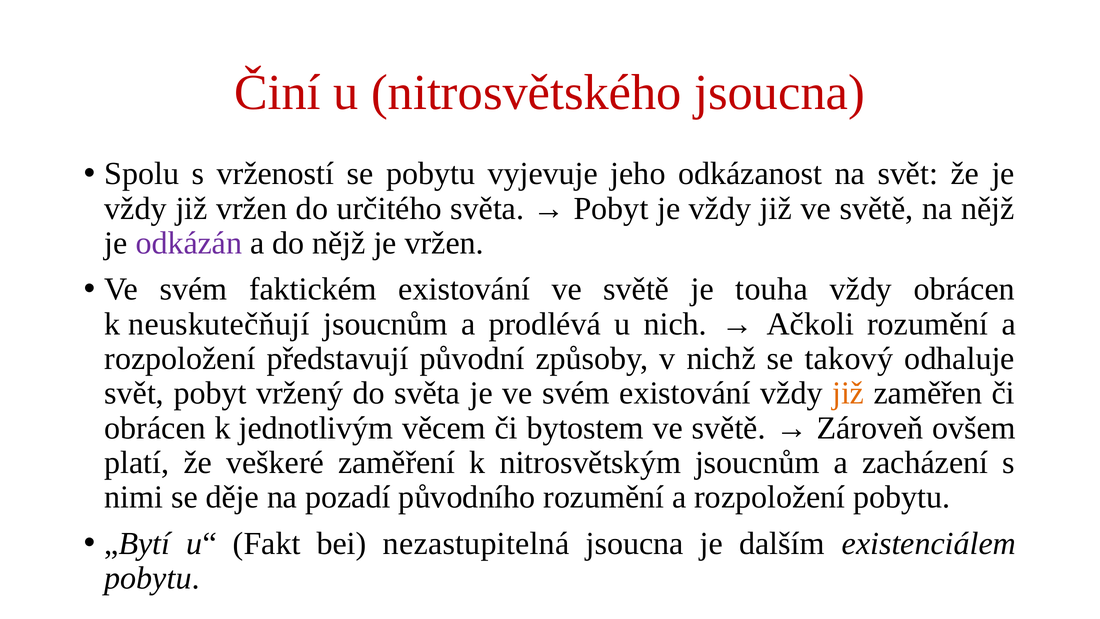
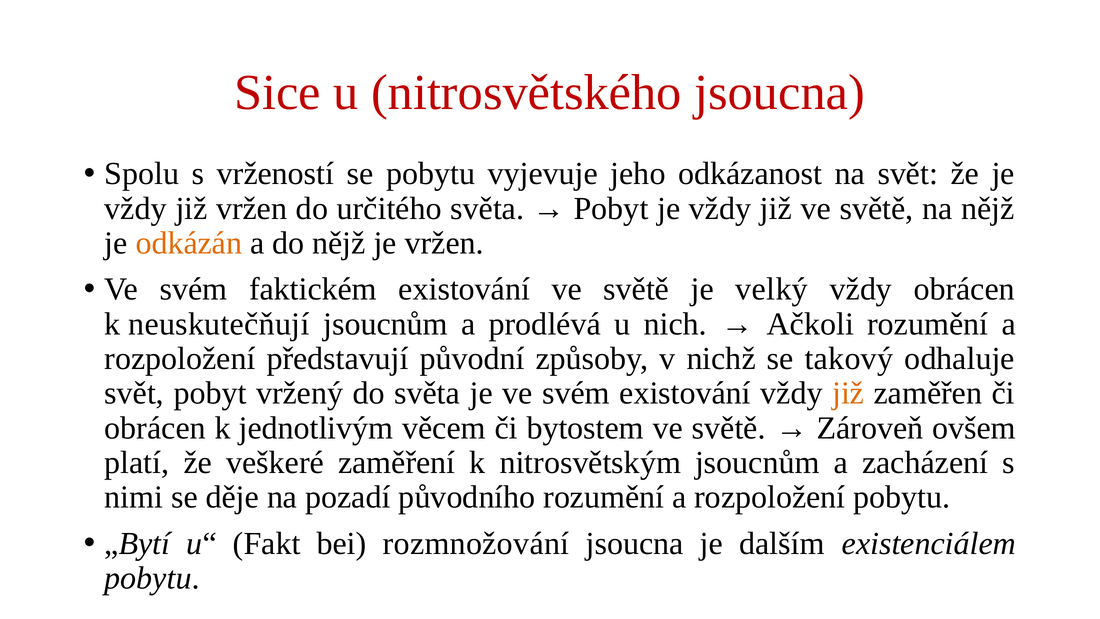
Činí: Činí -> Sice (277, 92)
odkázán colour: purple -> orange (189, 243)
touha: touha -> velký (772, 289)
nezastupitelná: nezastupitelná -> rozmnožování (476, 543)
